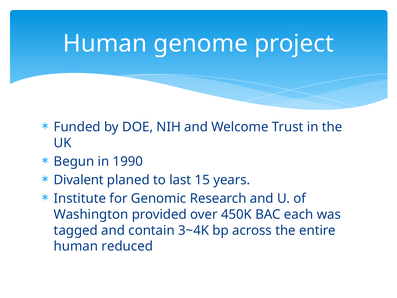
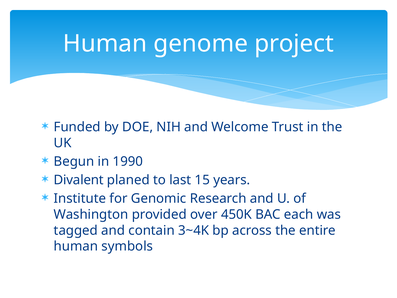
reduced: reduced -> symbols (127, 246)
